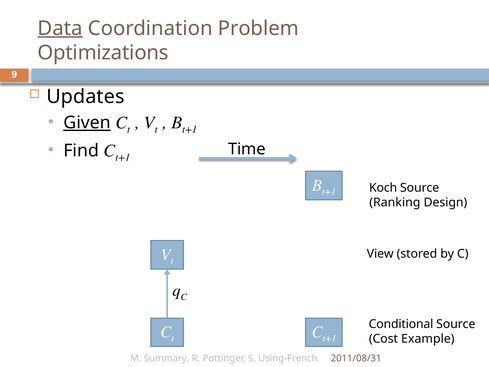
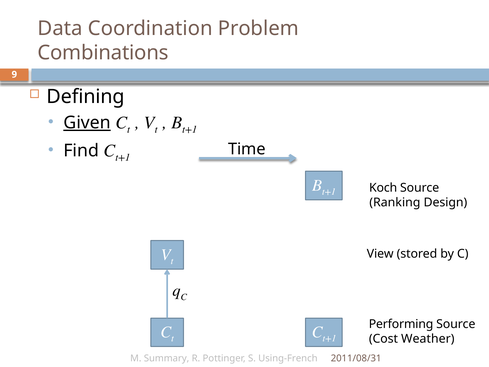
Data underline: present -> none (60, 28)
Optimizations: Optimizations -> Combinations (103, 53)
Updates: Updates -> Defining (86, 97)
Conditional: Conditional -> Performing (401, 324)
Example: Example -> Weather (428, 339)
